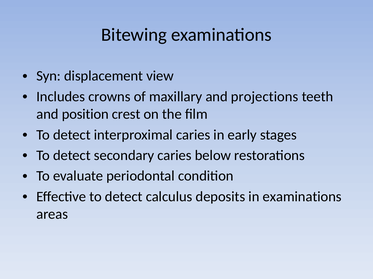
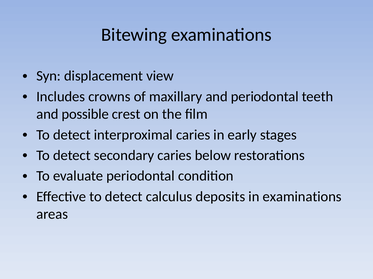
and projections: projections -> periodontal (265, 97)
position: position -> possible (85, 115)
